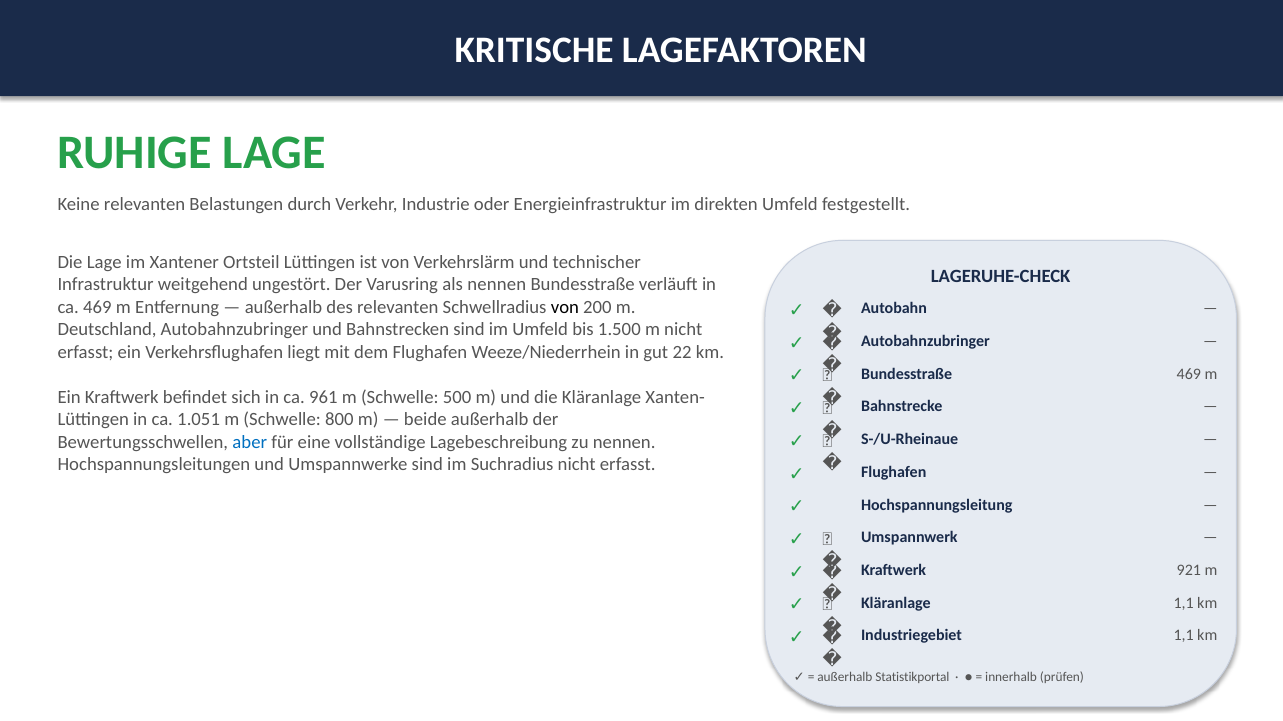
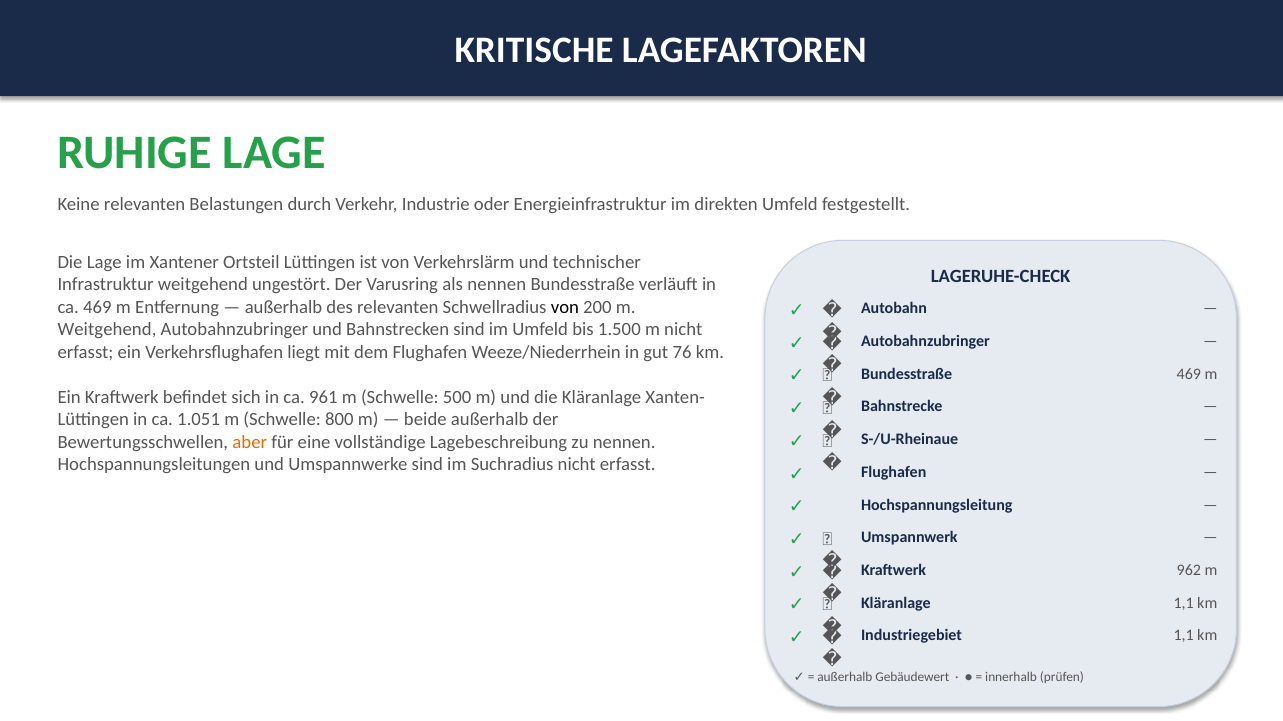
Deutschland: Deutschland -> Weitgehend (107, 330)
22: 22 -> 76 (682, 352)
aber colour: blue -> orange (250, 442)
921: 921 -> 962 (1189, 571)
Statistikportal: Statistikportal -> Gebäudewert (912, 678)
